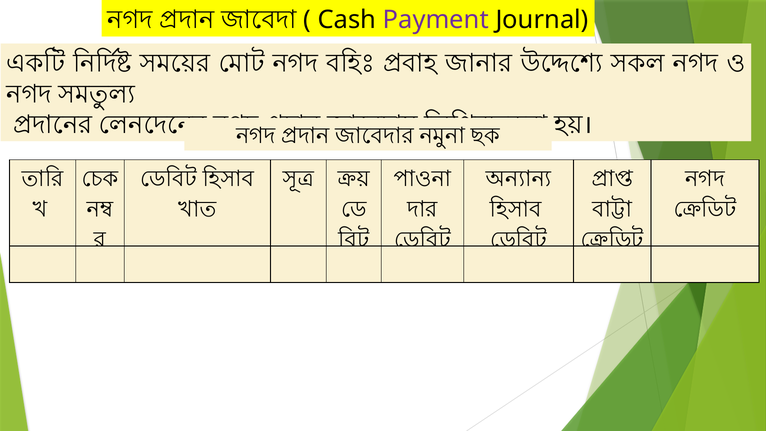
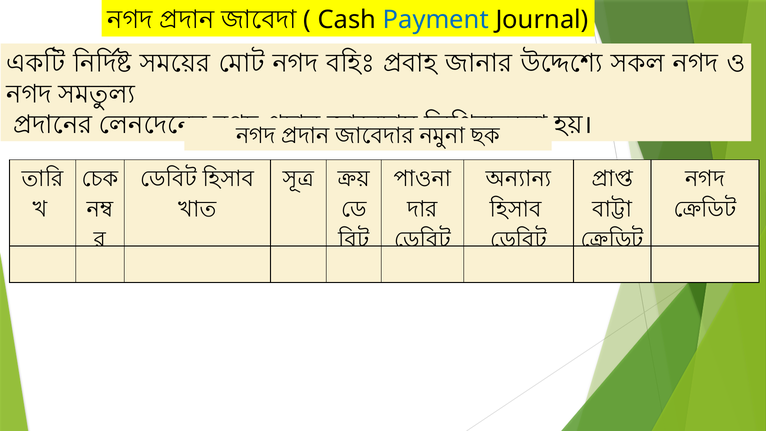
Payment colour: purple -> blue (436, 20)
